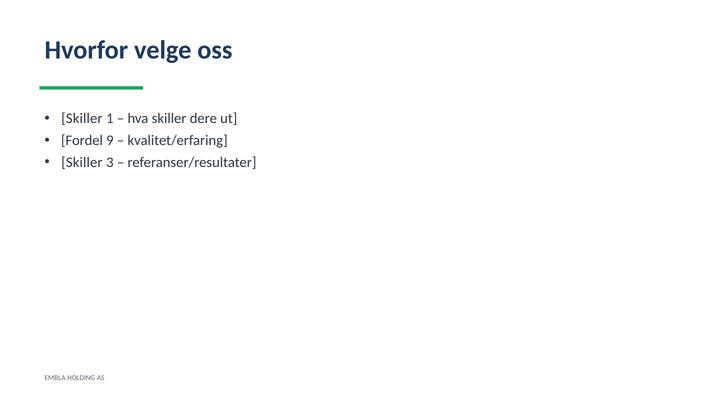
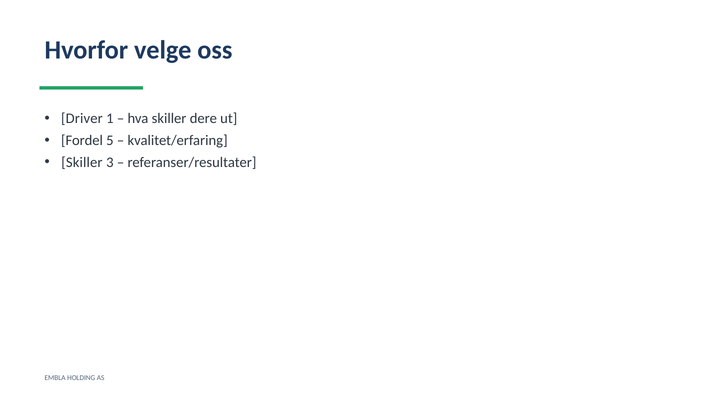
Skiller: Skiller -> Driver (82, 119)
9: 9 -> 5 (110, 141)
